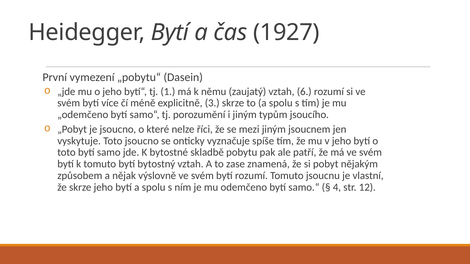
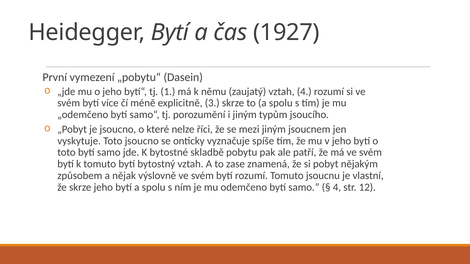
vztah 6: 6 -> 4 (304, 92)
